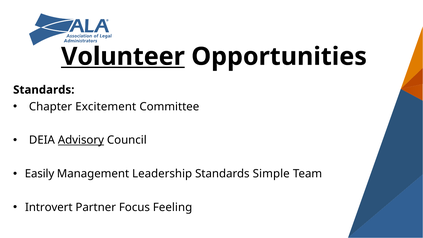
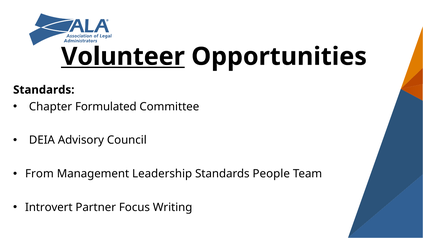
Excitement: Excitement -> Formulated (106, 107)
Advisory underline: present -> none (81, 140)
Easily: Easily -> From (39, 174)
Simple: Simple -> People (271, 174)
Feeling: Feeling -> Writing (173, 207)
